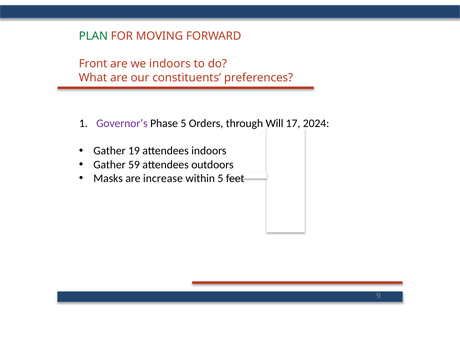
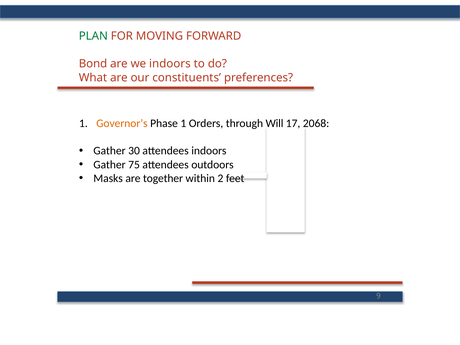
Front: Front -> Bond (93, 64)
Governor’s colour: purple -> orange (122, 123)
Phase 5: 5 -> 1 (183, 123)
2024: 2024 -> 2068 (316, 123)
19: 19 -> 30 (134, 151)
59: 59 -> 75 (134, 165)
increase: increase -> together (163, 178)
within 5: 5 -> 2 (220, 178)
